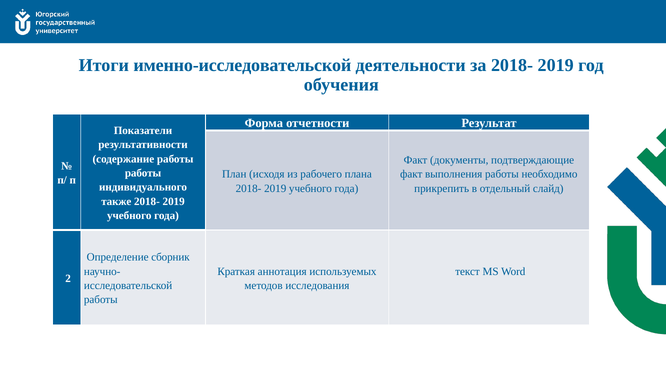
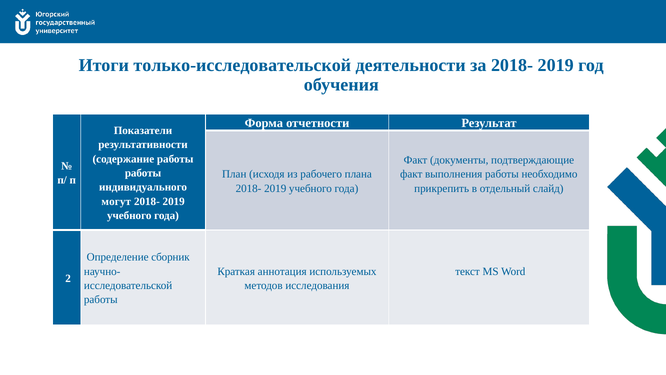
именно-исследовательской: именно-исследовательской -> только-исследовательской (242, 65)
также: также -> могут (116, 201)
